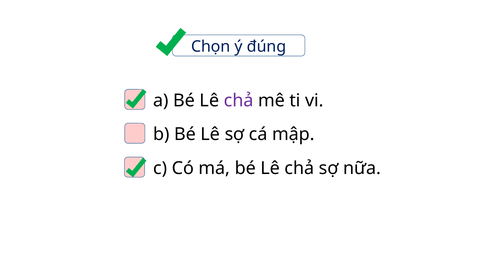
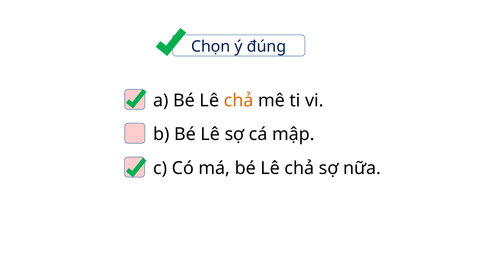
chả colour: purple -> orange (239, 101)
